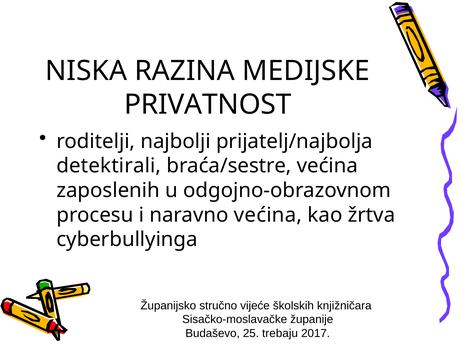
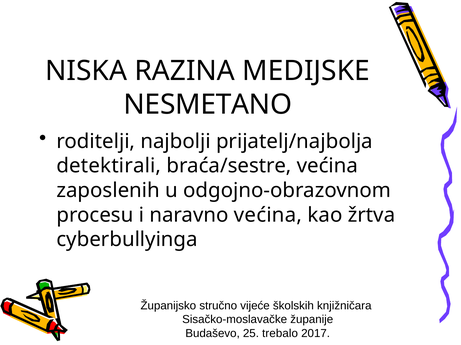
PRIVATNOST: PRIVATNOST -> NESMETANO (208, 105)
trebaju: trebaju -> trebalo (280, 334)
